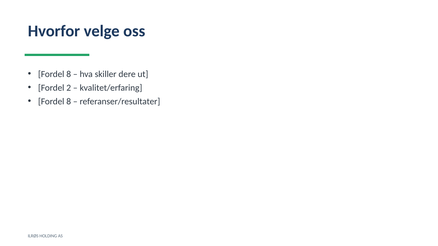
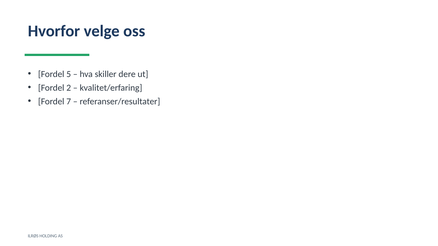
8: 8 -> 5 (69, 74)
8: 8 -> 7 (69, 102)
